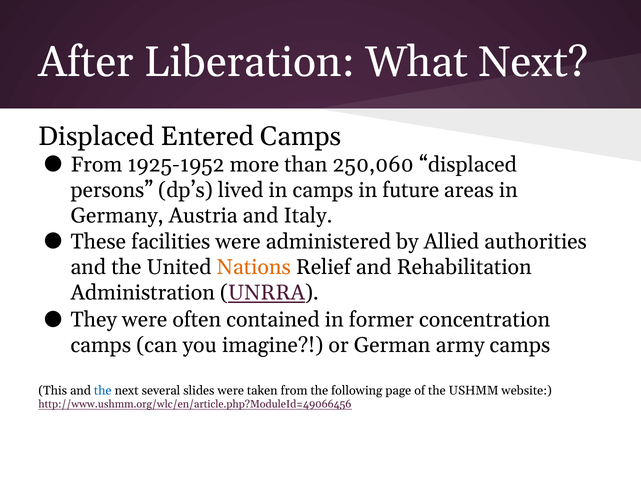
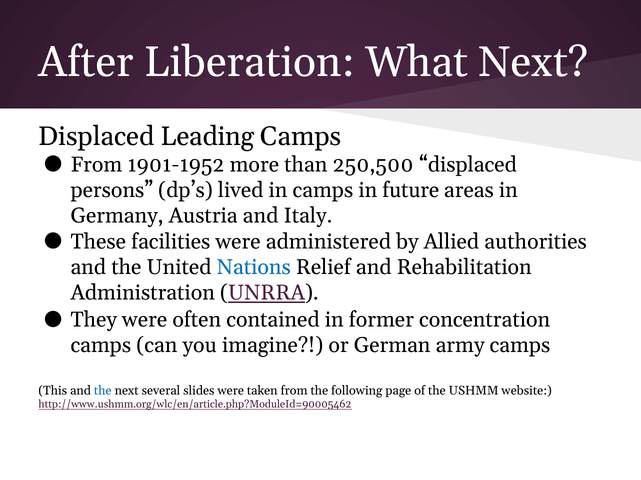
Entered: Entered -> Leading (208, 136)
1925-1952: 1925-1952 -> 1901-1952 (176, 165)
250,060: 250,060 -> 250,500 (373, 165)
Nations colour: orange -> blue (254, 268)
http://www.ushmm.org/wlc/en/article.php?ModuleId=49066456: http://www.ushmm.org/wlc/en/article.php?ModuleId=49066456 -> http://www.ushmm.org/wlc/en/article.php?ModuleId=90005462 (195, 405)
